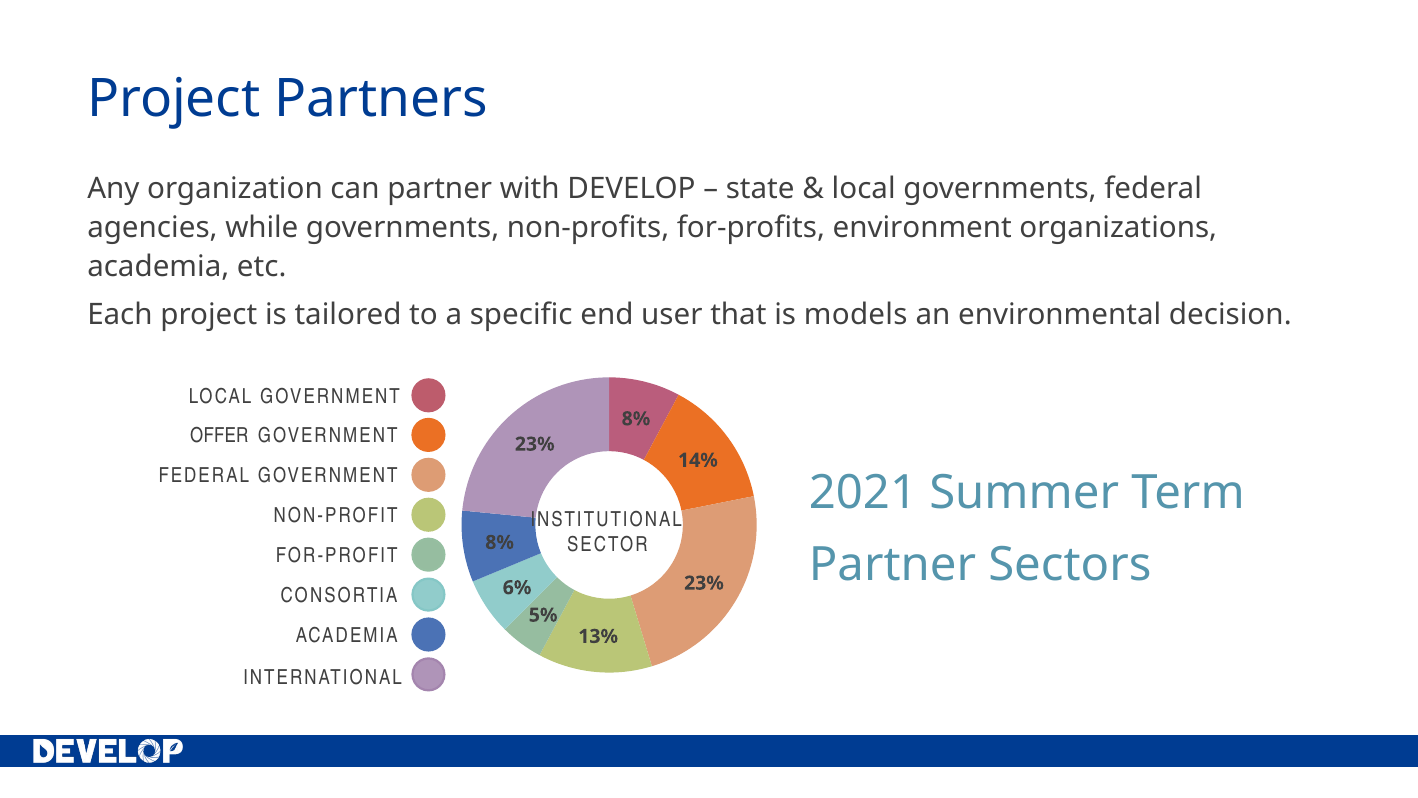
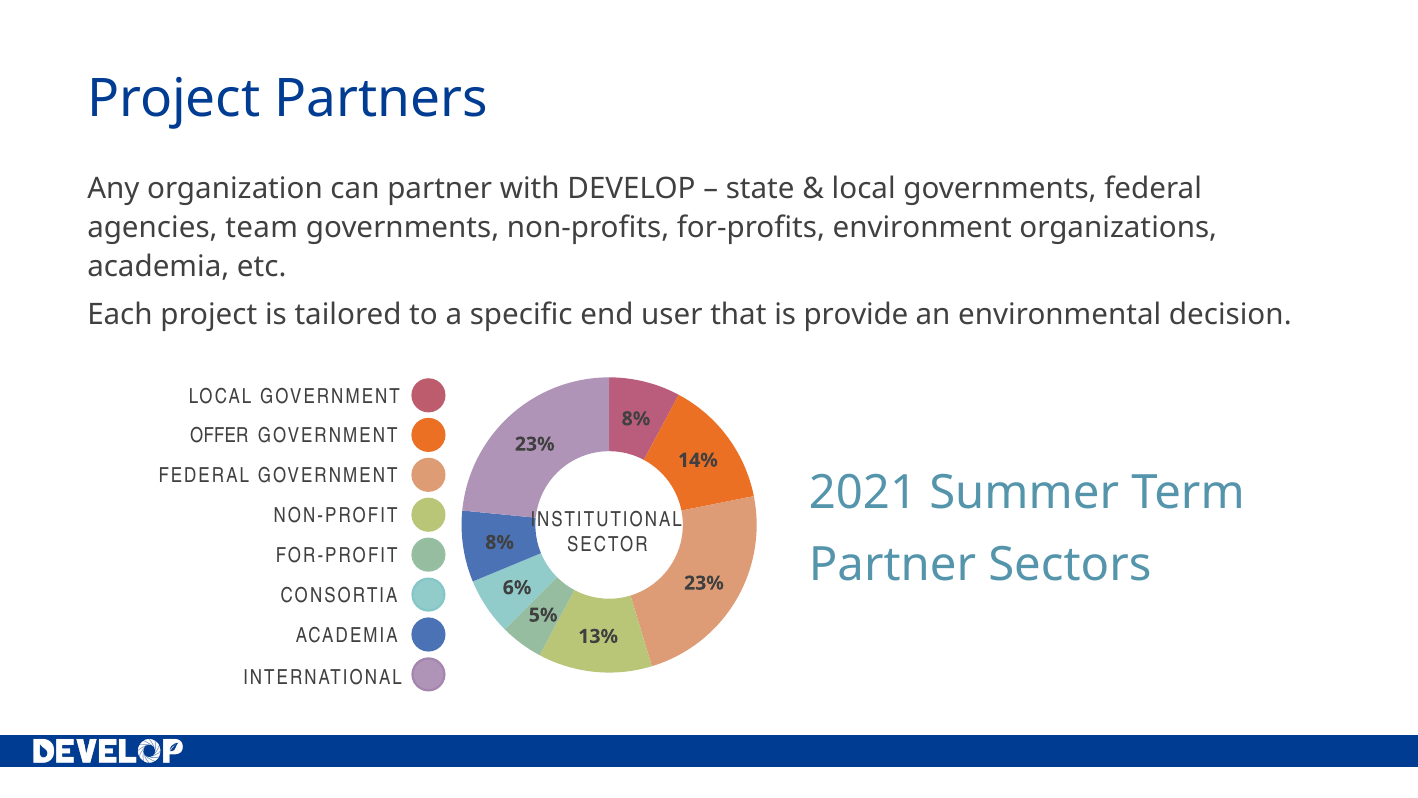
while: while -> team (262, 228)
models: models -> provide (856, 315)
